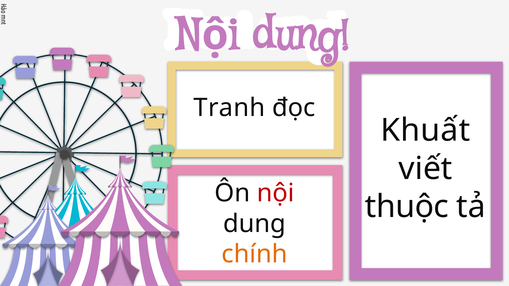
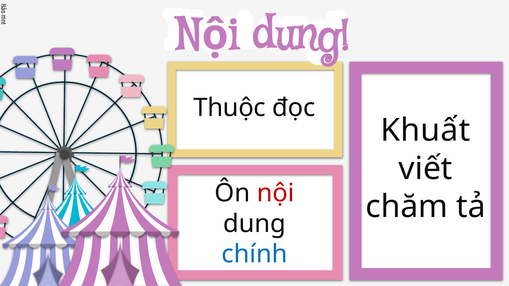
Tranh: Tranh -> Thuộc (230, 108)
thuộc: thuộc -> chăm (407, 207)
chính colour: orange -> blue (254, 254)
